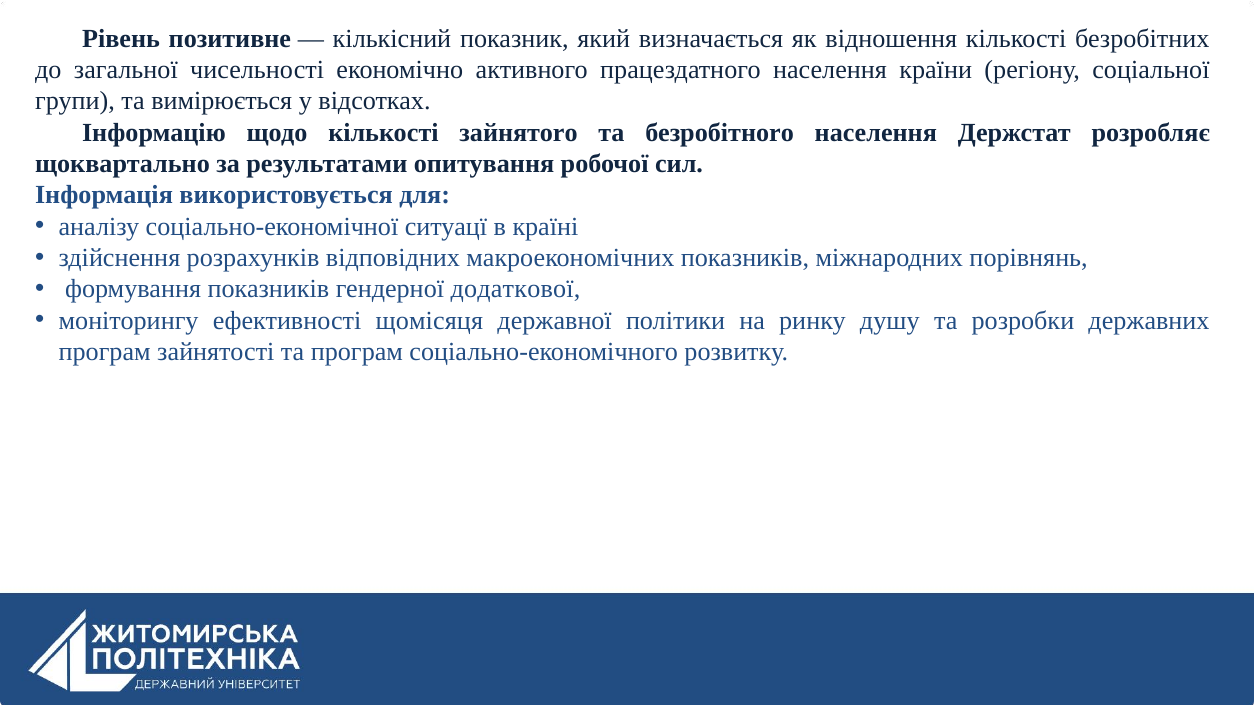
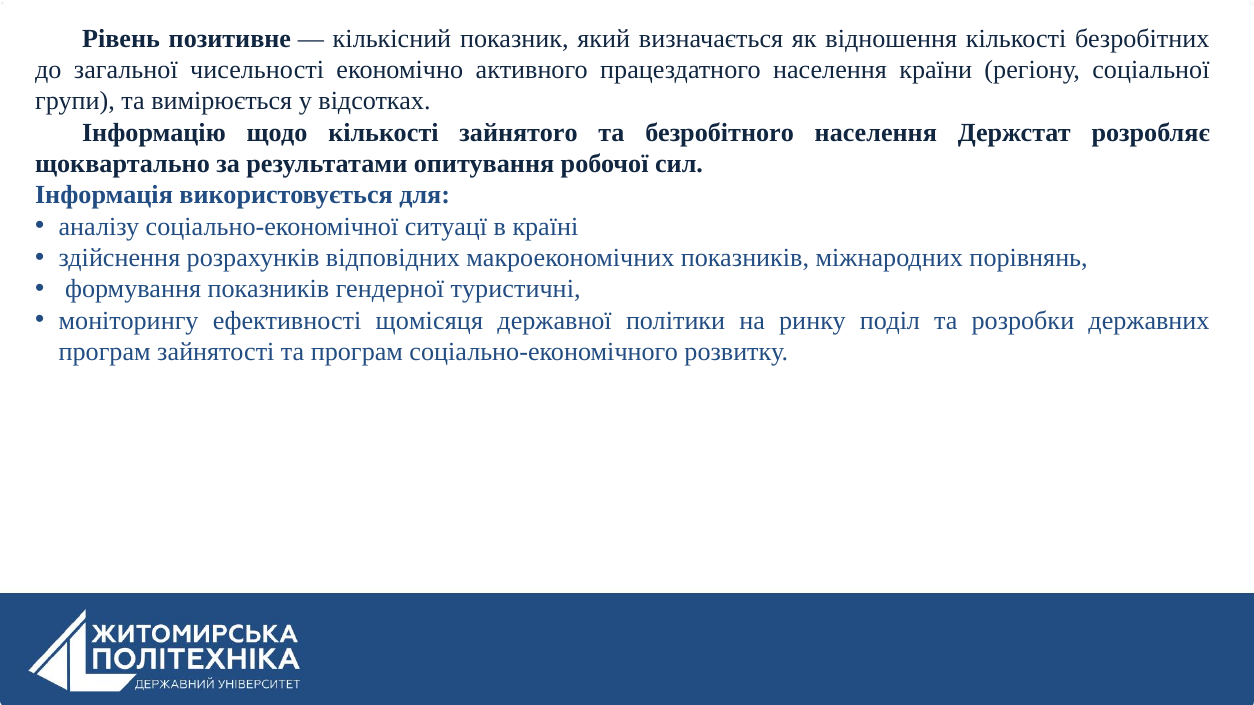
додаткової: додаткової -> туристичні (516, 290)
душу: душу -> поділ (890, 321)
